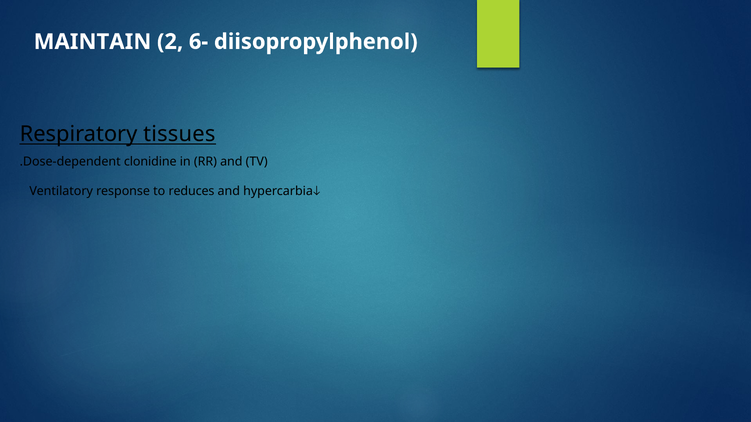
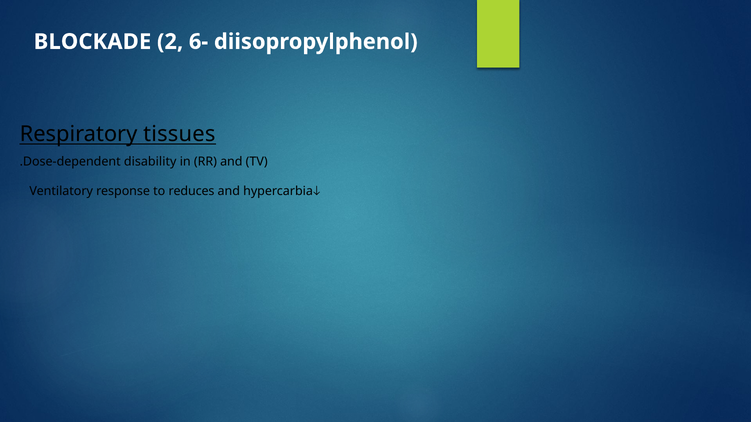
MAINTAIN: MAINTAIN -> BLOCKADE (92, 42)
clonidine: clonidine -> disability (150, 162)
